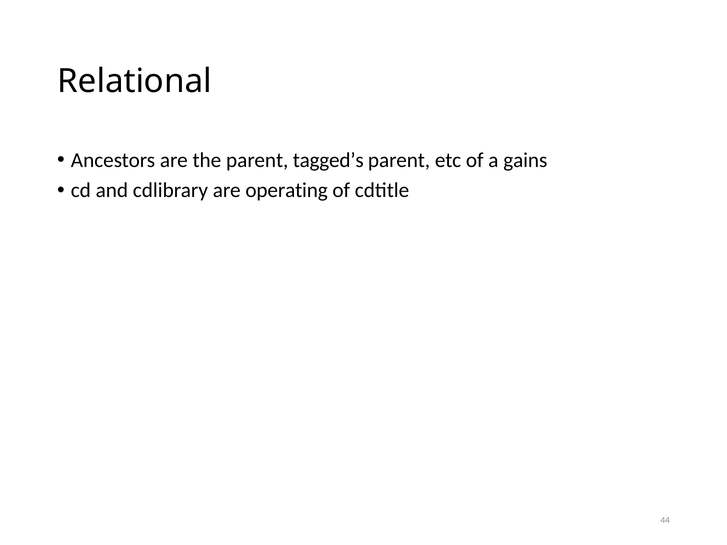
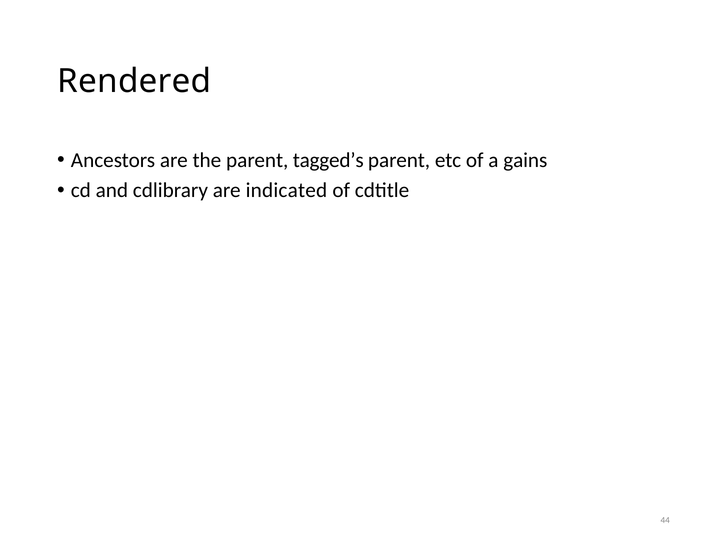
Relational: Relational -> Rendered (134, 82)
operating: operating -> indicated (286, 191)
